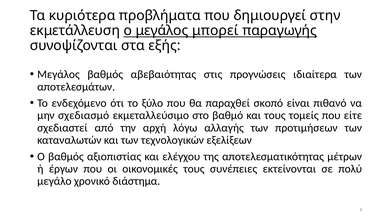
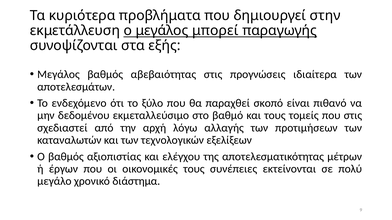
σχεδιασμό: σχεδιασμό -> δεδομένου (84, 116)
που είτε: είτε -> στις (353, 116)
